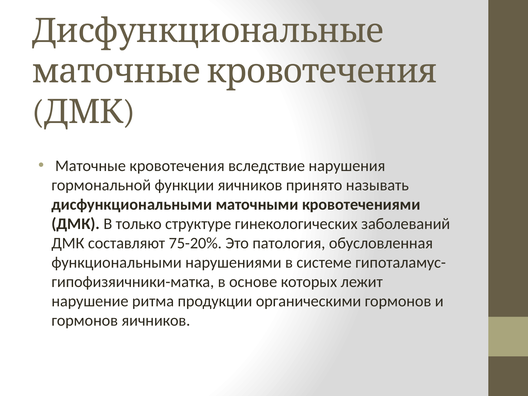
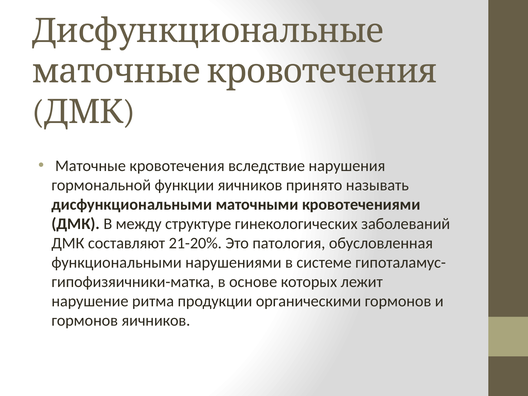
только: только -> между (139, 224)
75-20%: 75-20% -> 21-20% (195, 243)
